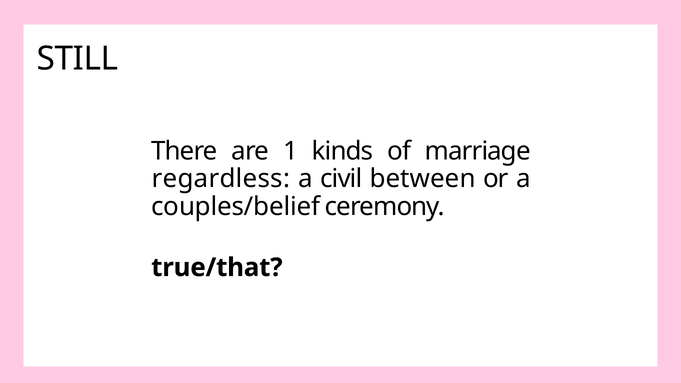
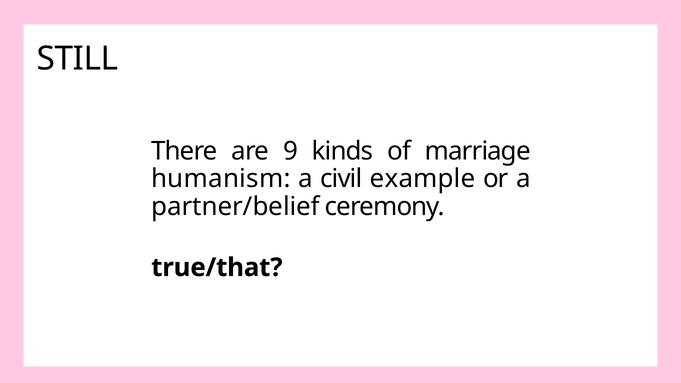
1: 1 -> 9 (290, 151)
regardless: regardless -> humanism (221, 179)
between: between -> example (423, 179)
couples/belief: couples/belief -> partner/belief (236, 207)
